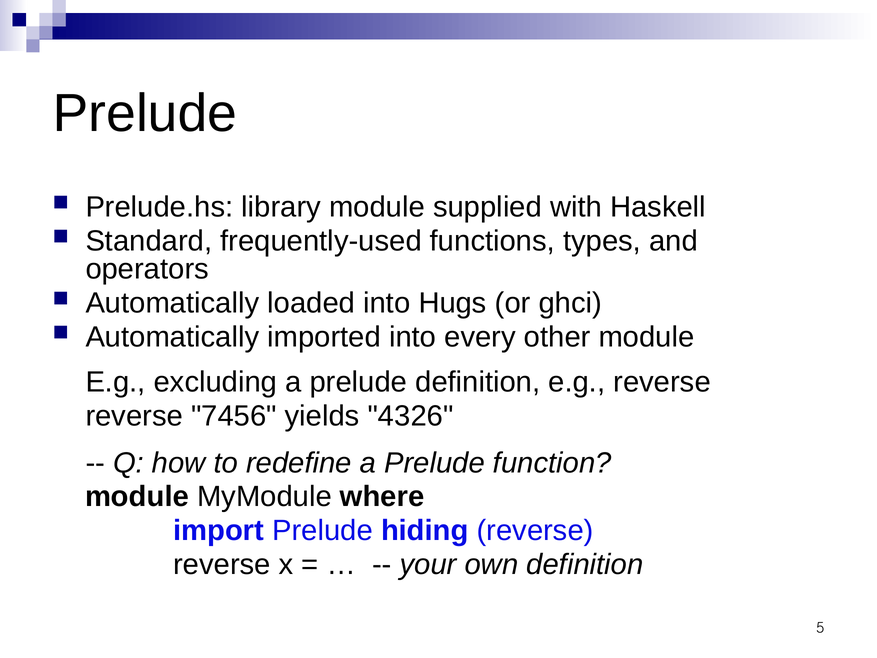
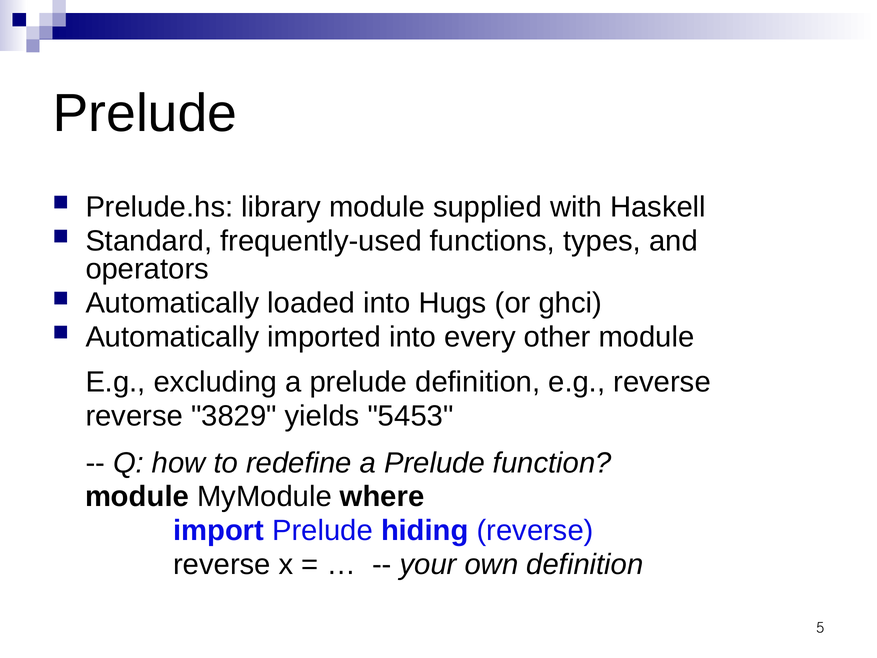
7456: 7456 -> 3829 (234, 416)
4326: 4326 -> 5453 (411, 416)
